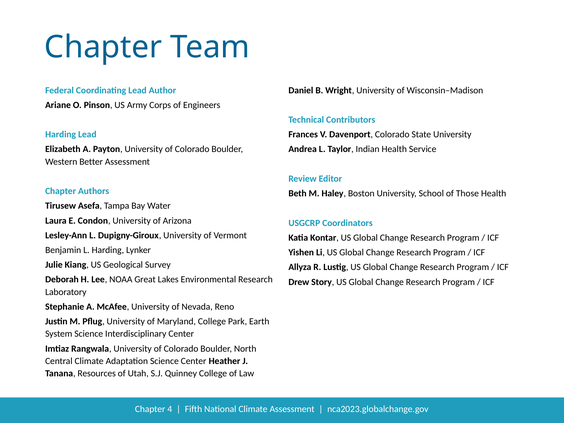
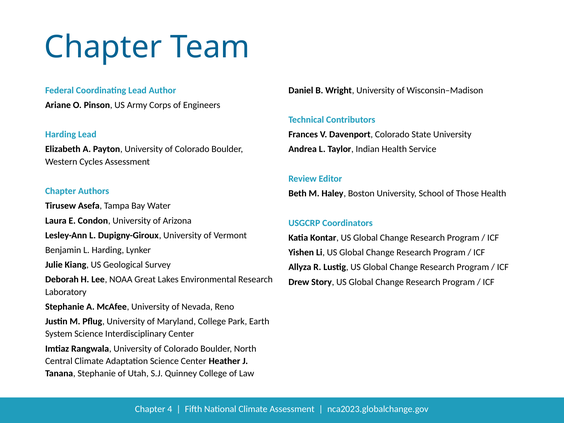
Better: Better -> Cycles (91, 162)
Tanana Resources: Resources -> Stephanie (97, 373)
